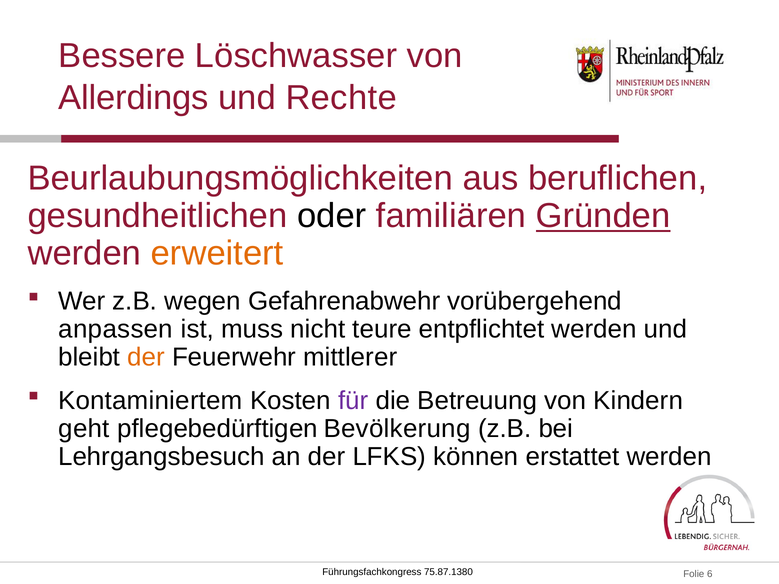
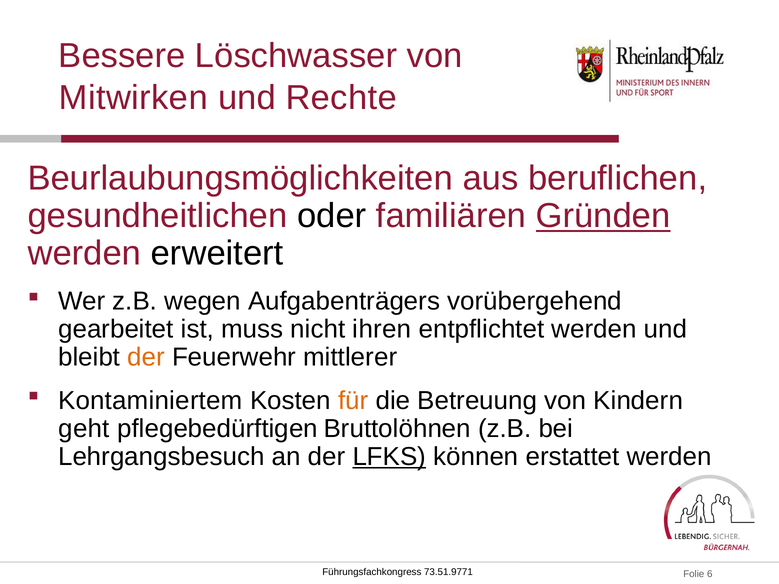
Allerdings: Allerdings -> Mitwirken (133, 98)
erweitert colour: orange -> black (217, 253)
Gefahrenabwehr: Gefahrenabwehr -> Aufgabenträgers (344, 301)
anpassen: anpassen -> gearbeitet (116, 329)
teure: teure -> ihren (382, 329)
für colour: purple -> orange (353, 401)
Bevölkerung: Bevölkerung -> Bruttolöhnen (397, 429)
LFKS underline: none -> present (389, 457)
75.87.1380: 75.87.1380 -> 73.51.9771 (448, 573)
